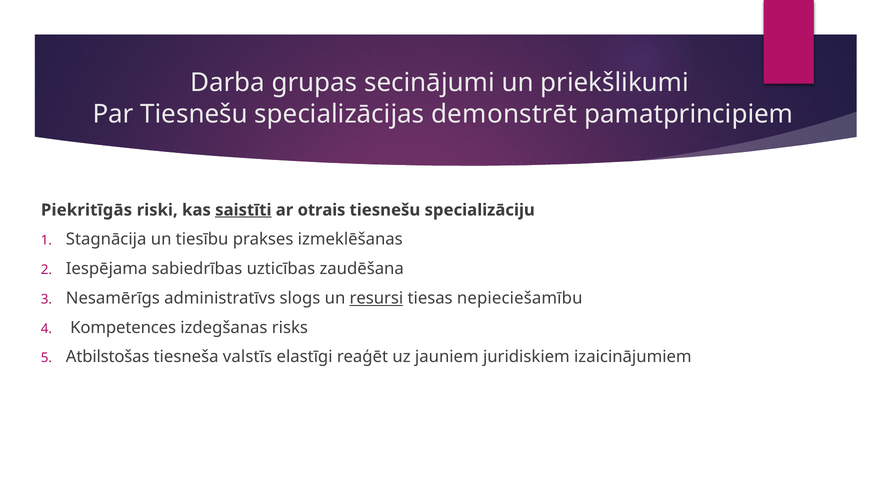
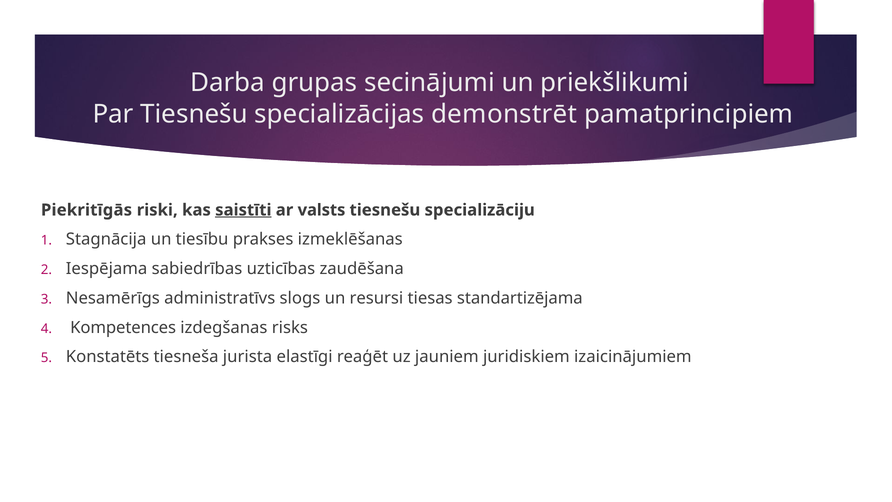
otrais: otrais -> valsts (321, 210)
resursi underline: present -> none (376, 298)
nepieciešamību: nepieciešamību -> standartizējama (520, 298)
Atbilstošas: Atbilstošas -> Konstatēts (108, 357)
valstīs: valstīs -> jurista (248, 357)
